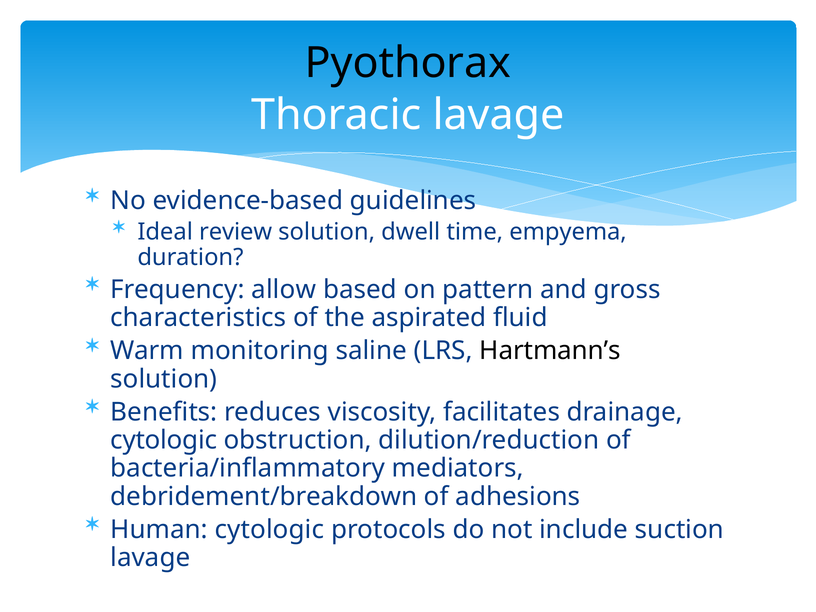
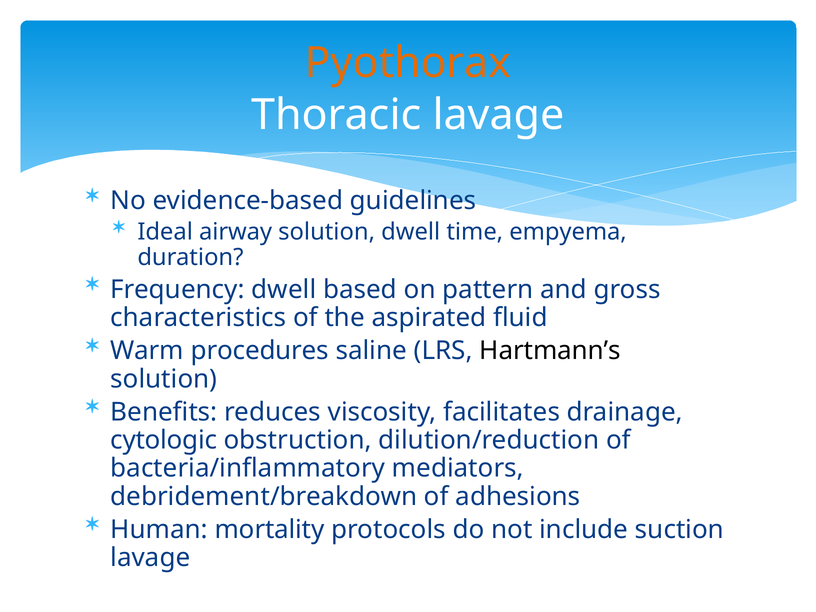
Pyothorax colour: black -> orange (408, 63)
review: review -> airway (236, 232)
Frequency allow: allow -> dwell (284, 290)
monitoring: monitoring -> procedures (260, 351)
Human cytologic: cytologic -> mortality (270, 529)
